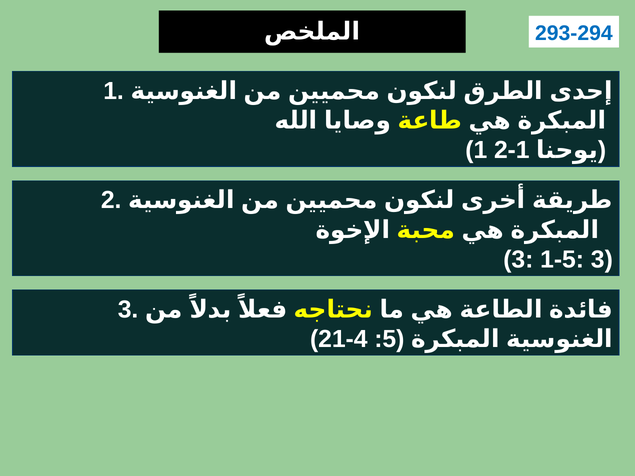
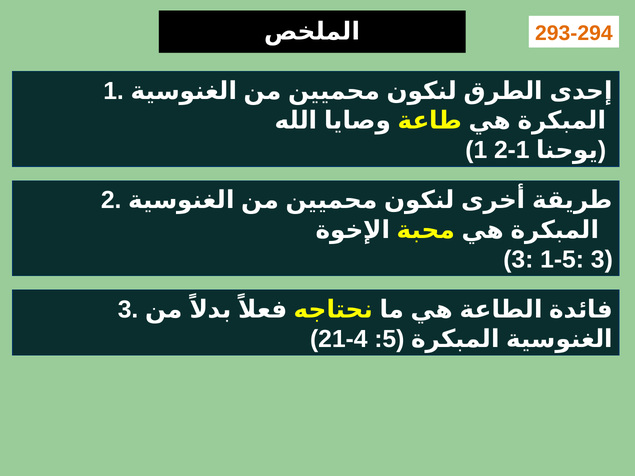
293-294 colour: blue -> orange (574, 33)
